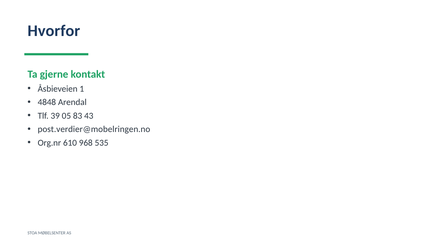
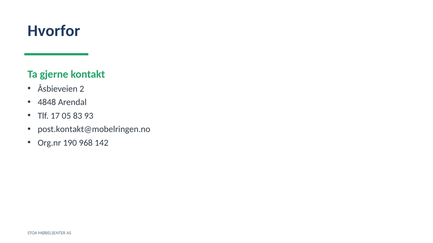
1: 1 -> 2 (82, 89)
39: 39 -> 17 (55, 116)
43: 43 -> 93 (89, 116)
post.verdier@mobelringen.no: post.verdier@mobelringen.no -> post.kontakt@mobelringen.no (94, 130)
610: 610 -> 190 (70, 143)
535: 535 -> 142 (102, 143)
